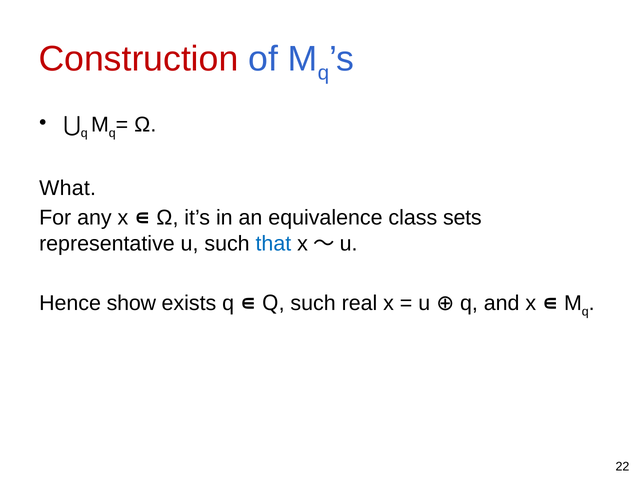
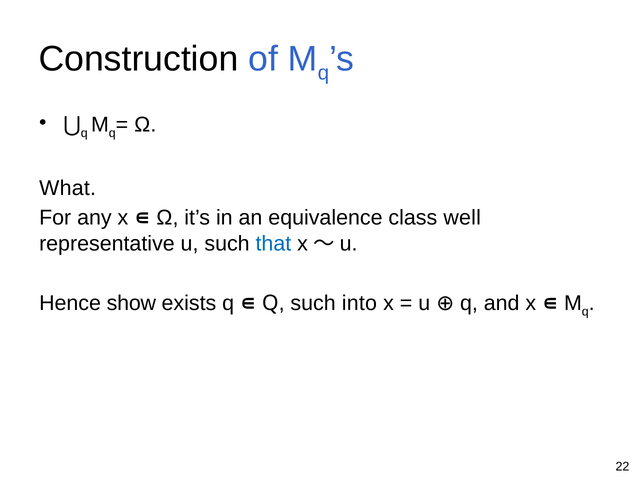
Construction colour: red -> black (138, 59)
sets: sets -> well (462, 218)
real: real -> into (359, 304)
